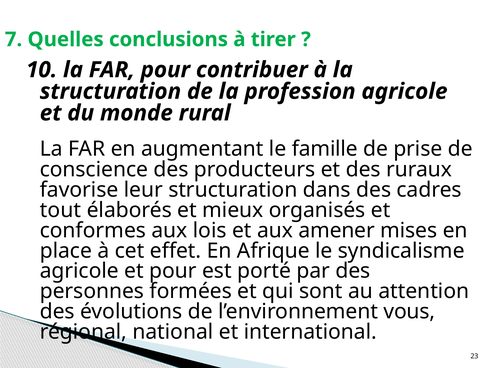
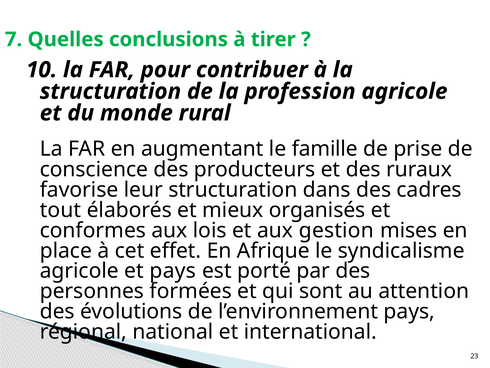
amener: amener -> gestion (336, 230)
et pour: pour -> pays (173, 271)
l’environnement vous: vous -> pays (409, 311)
